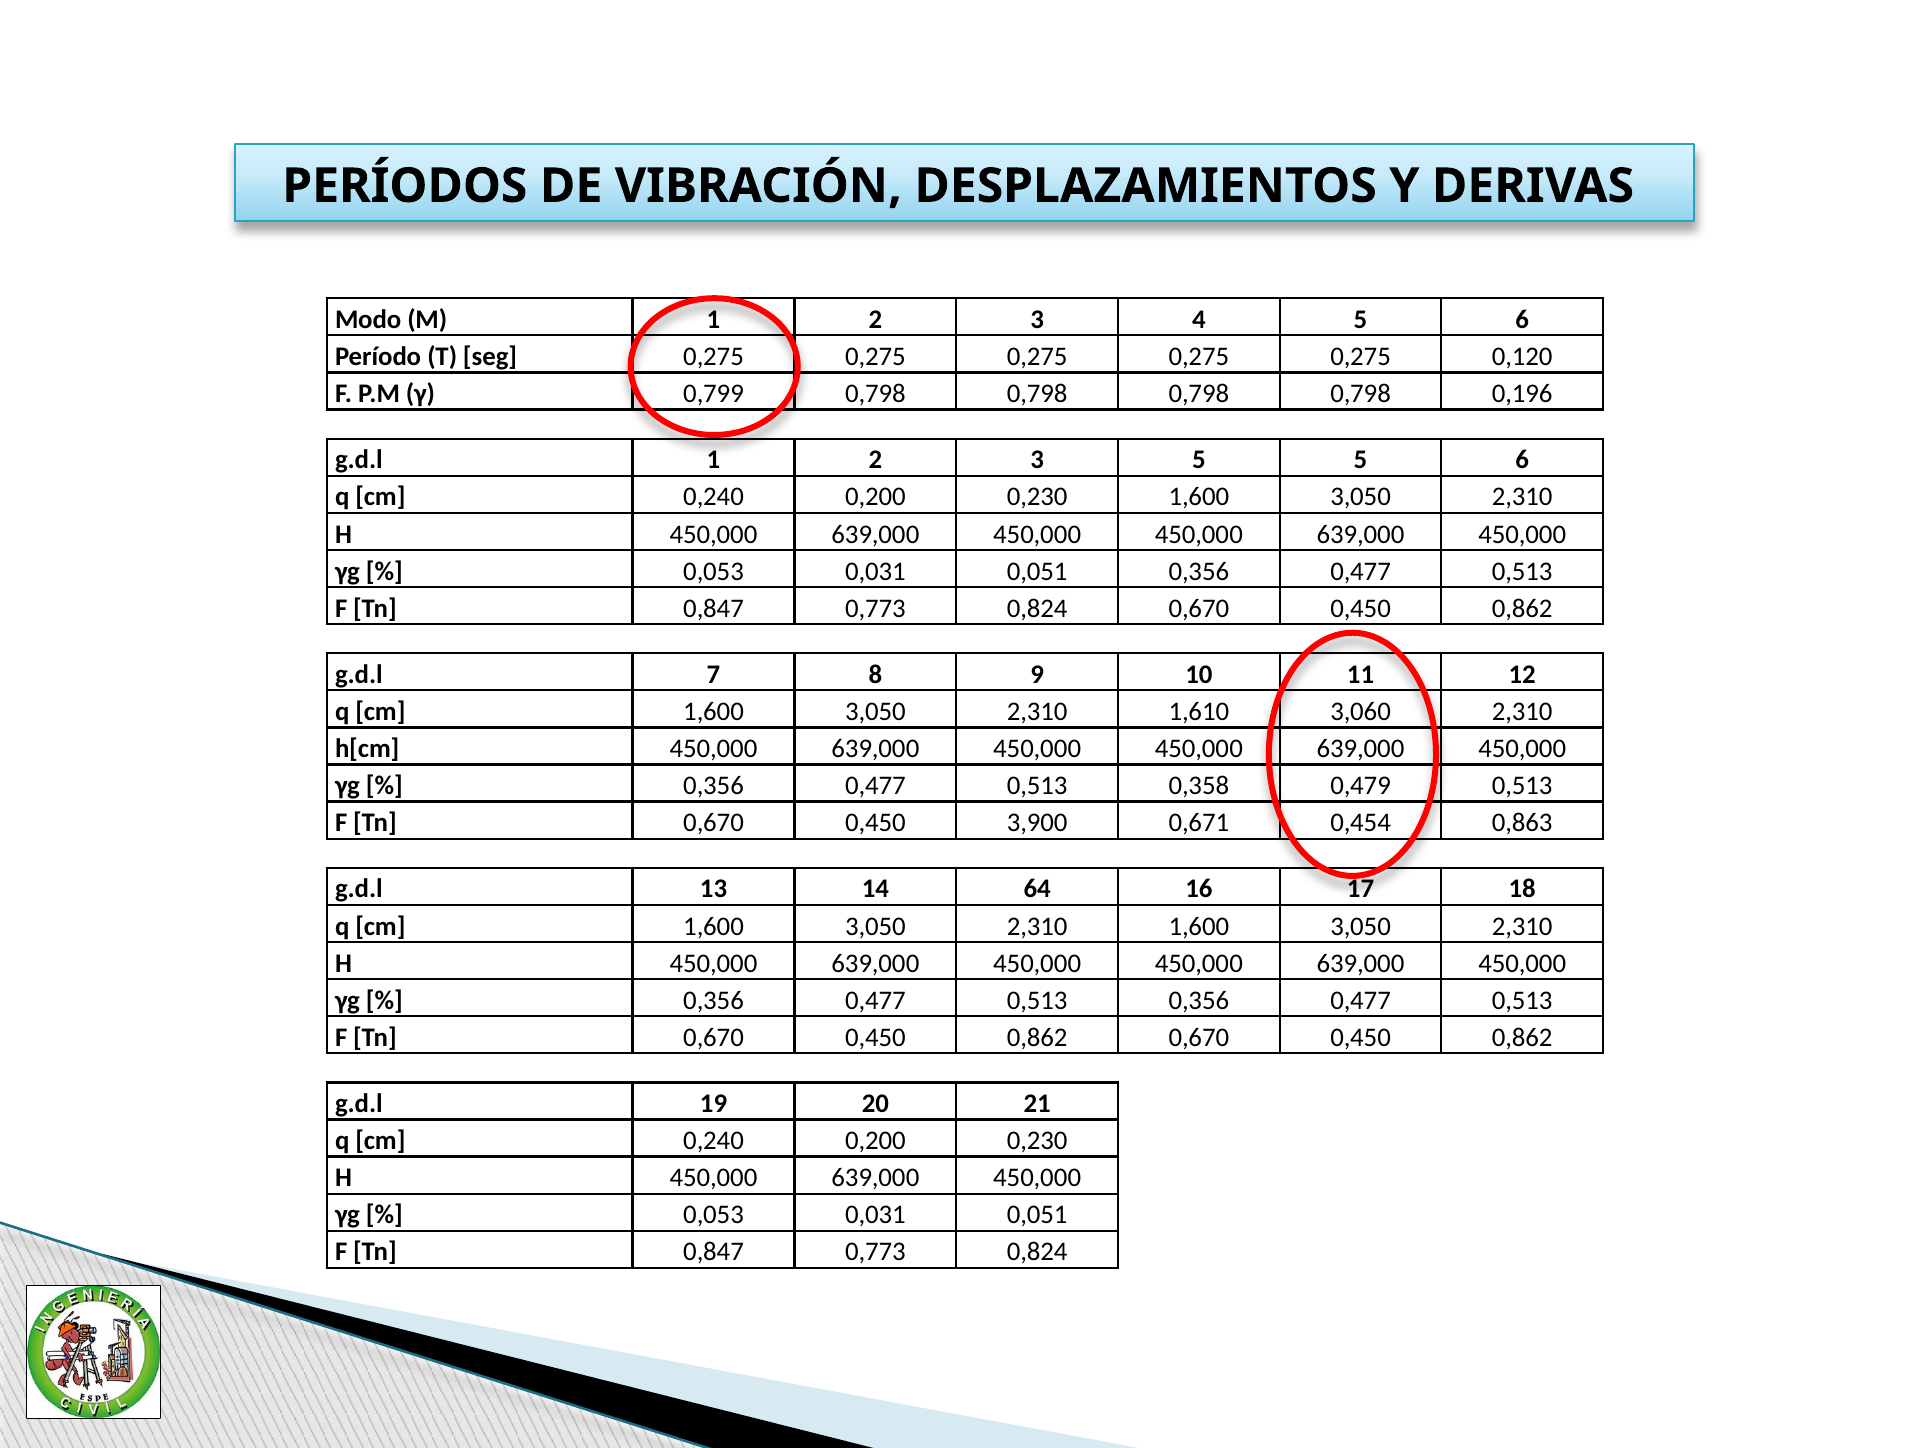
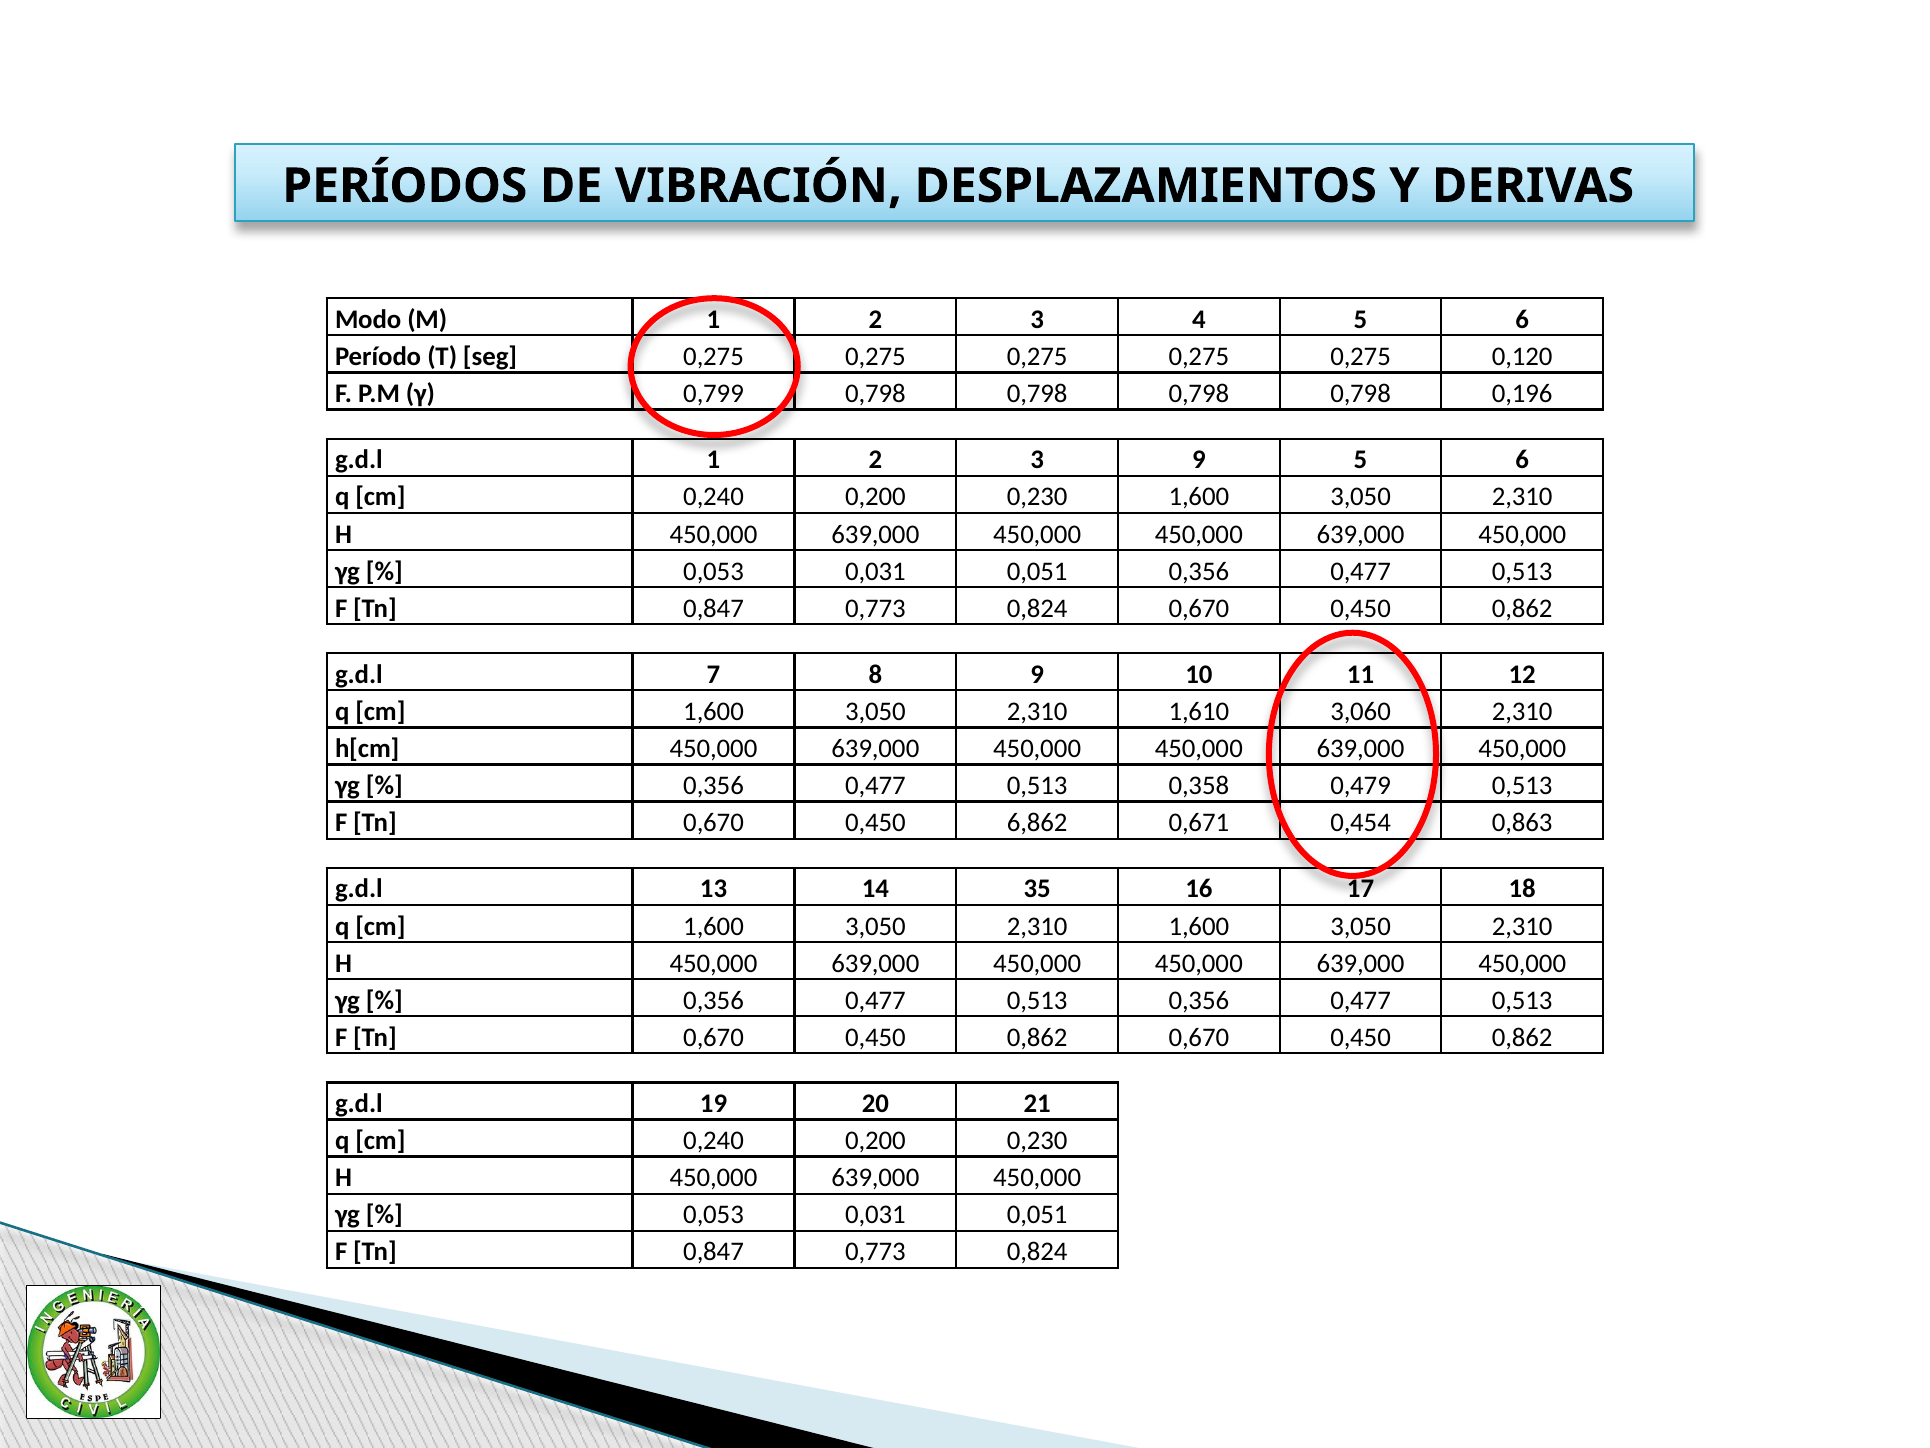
3 5: 5 -> 9 (1199, 460)
3,900: 3,900 -> 6,862 (1037, 823)
64: 64 -> 35 (1037, 889)
